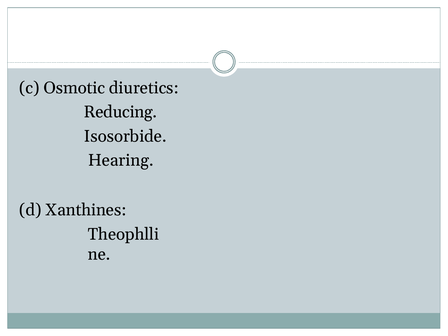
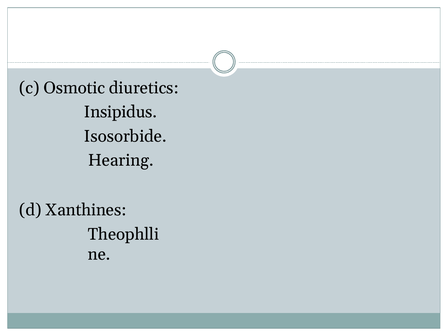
Reducing: Reducing -> Insipidus (120, 112)
